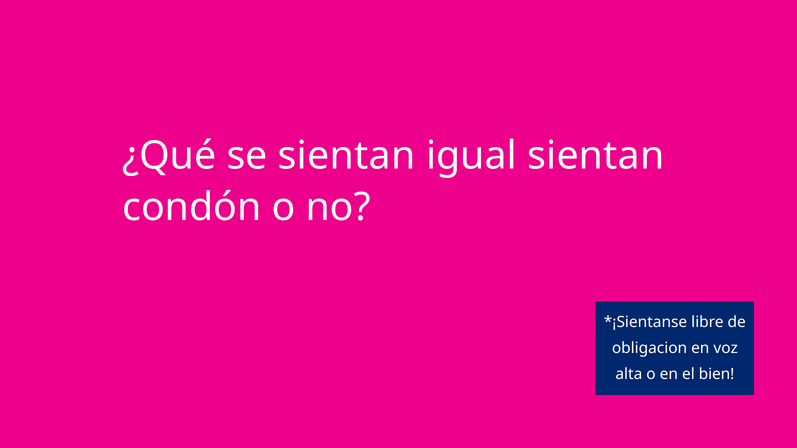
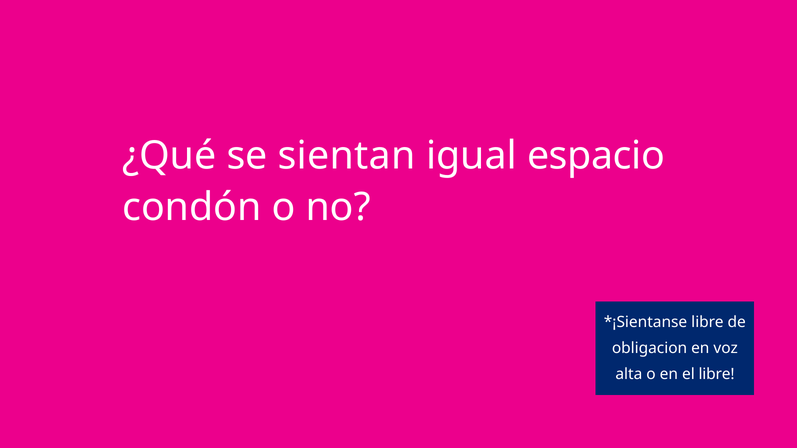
igual sientan: sientan -> espacio (596, 156)
el bien: bien -> libre (717, 374)
